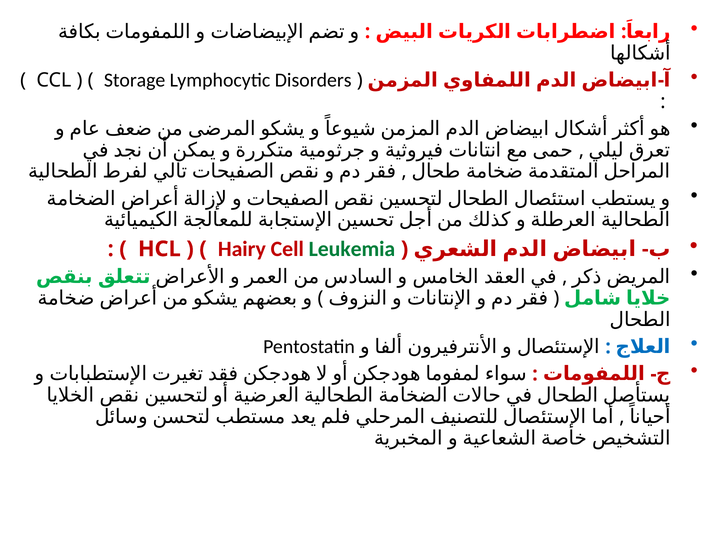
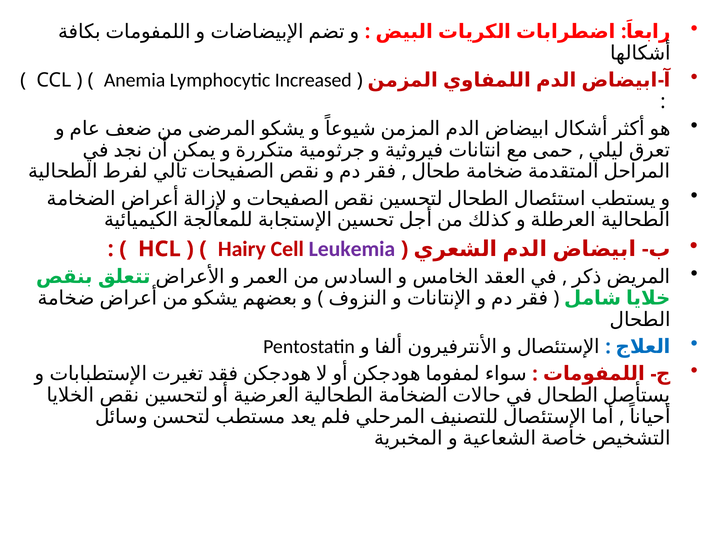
Storage: Storage -> Anemia (135, 80)
Disorders: Disorders -> Increased (313, 80)
Leukemia colour: green -> purple (352, 249)
